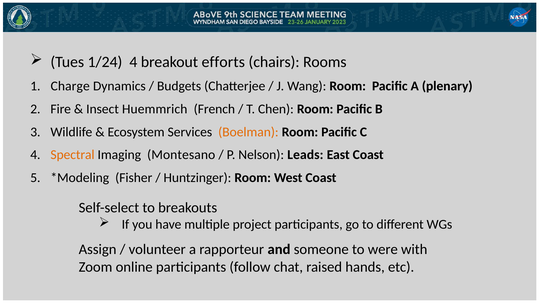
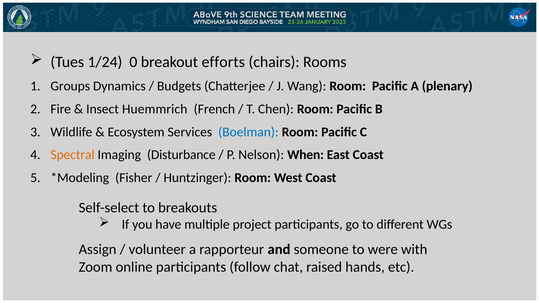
1/24 4: 4 -> 0 (133, 62)
Charge: Charge -> Groups (70, 86)
Boelman colour: orange -> blue (248, 132)
Montesano: Montesano -> Disturbance (181, 155)
Leads: Leads -> When (306, 155)
